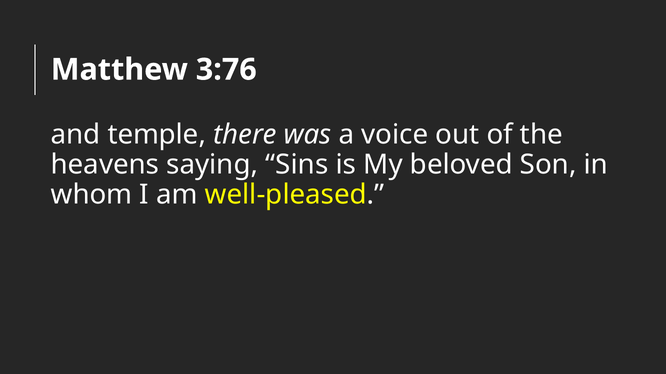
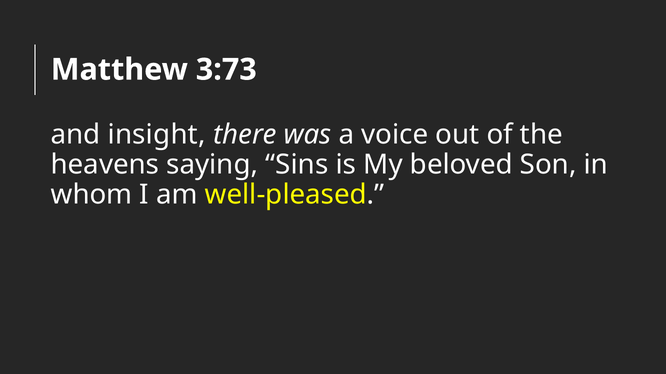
3:76: 3:76 -> 3:73 (226, 70)
temple: temple -> insight (157, 135)
